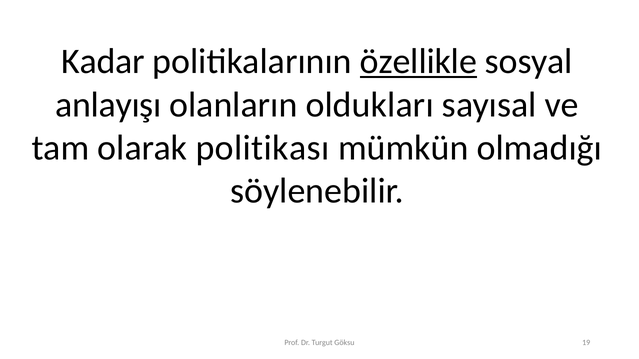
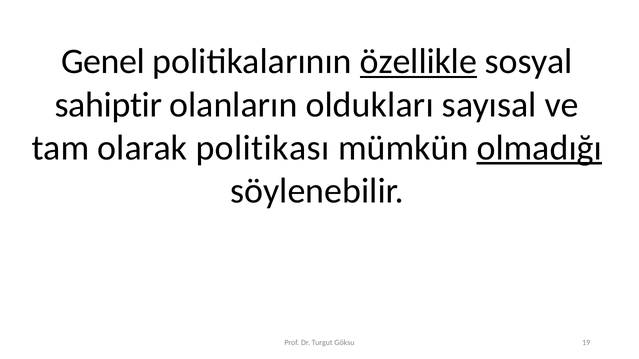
Kadar: Kadar -> Genel (103, 62)
anlayışı: anlayışı -> sahiptir (108, 105)
olmadığı underline: none -> present (539, 148)
